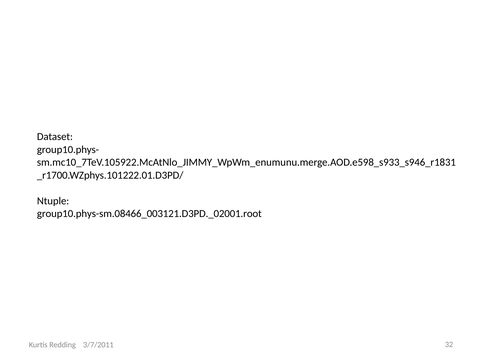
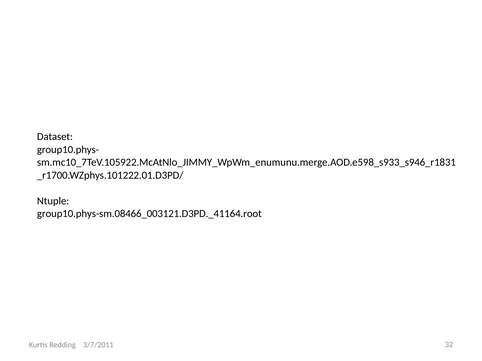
group10.phys-sm.08466_003121.D3PD._02001.root: group10.phys-sm.08466_003121.D3PD._02001.root -> group10.phys-sm.08466_003121.D3PD._41164.root (149, 214)
